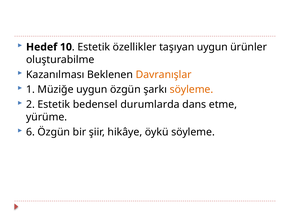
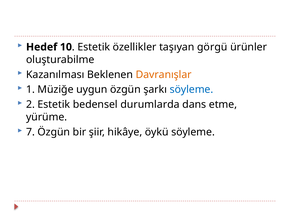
taşıyan uygun: uygun -> görgü (212, 47)
söyleme colour: orange -> blue (191, 90)
6: 6 -> 7 (30, 132)
